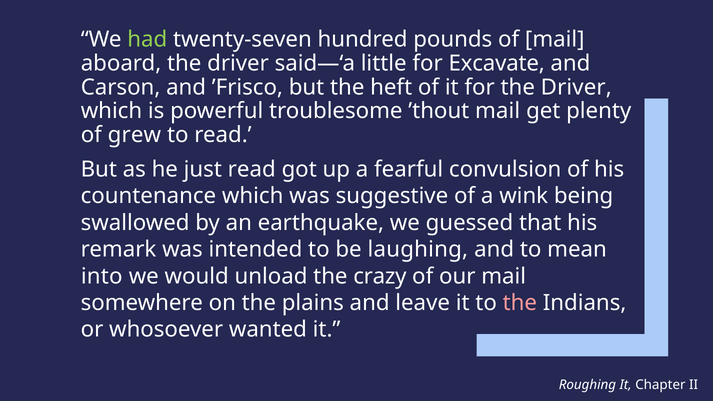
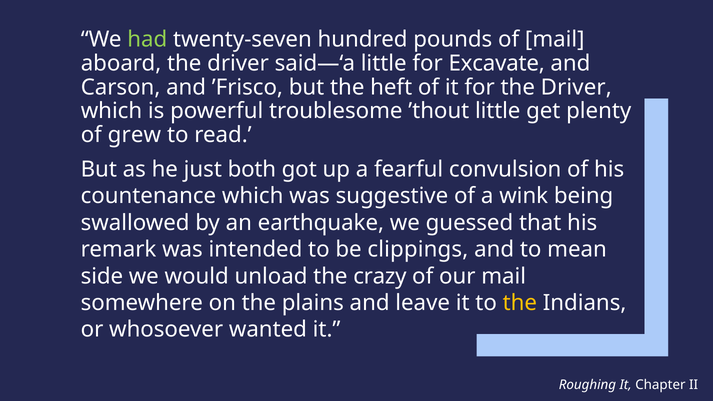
’thout mail: mail -> little (498, 111)
just read: read -> both (252, 169)
laughing: laughing -> clippings (418, 249)
into: into -> side (102, 276)
the colour: pink -> yellow (520, 303)
